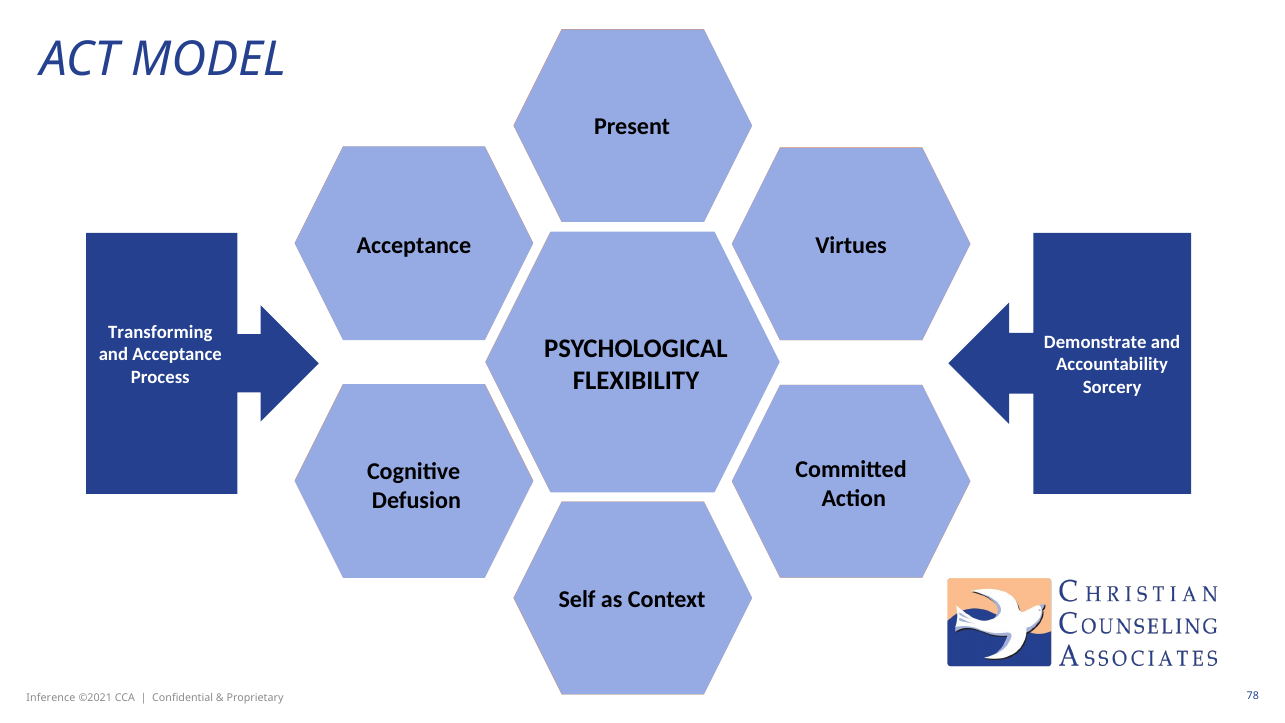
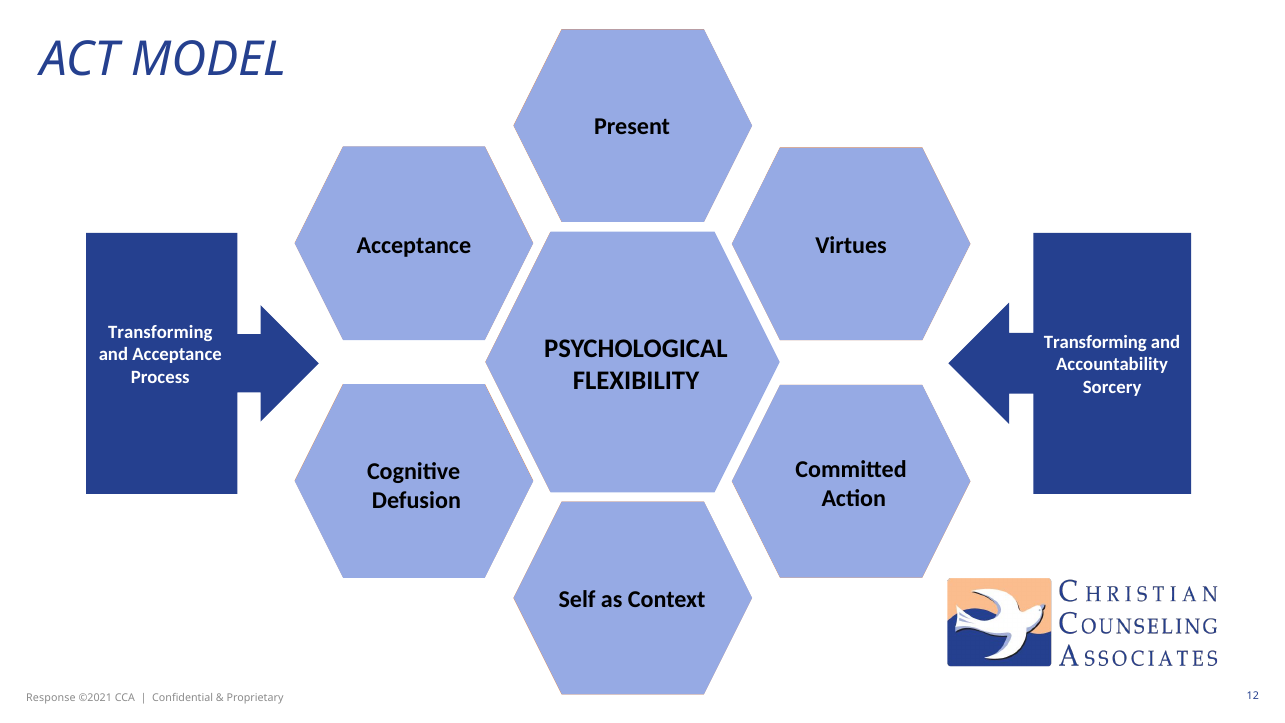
Demonstrate: Demonstrate -> Transforming (1095, 342)
Inference: Inference -> Response (51, 698)
78: 78 -> 12 (1253, 696)
